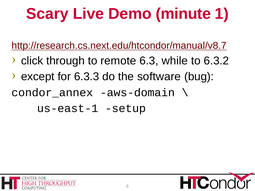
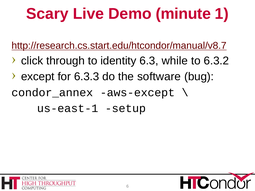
http://research.cs.next.edu/htcondor/manual/v8.7: http://research.cs.next.edu/htcondor/manual/v8.7 -> http://research.cs.start.edu/htcondor/manual/v8.7 (119, 46)
remote: remote -> identity (118, 61)
aws-domain: aws-domain -> aws-except (137, 93)
